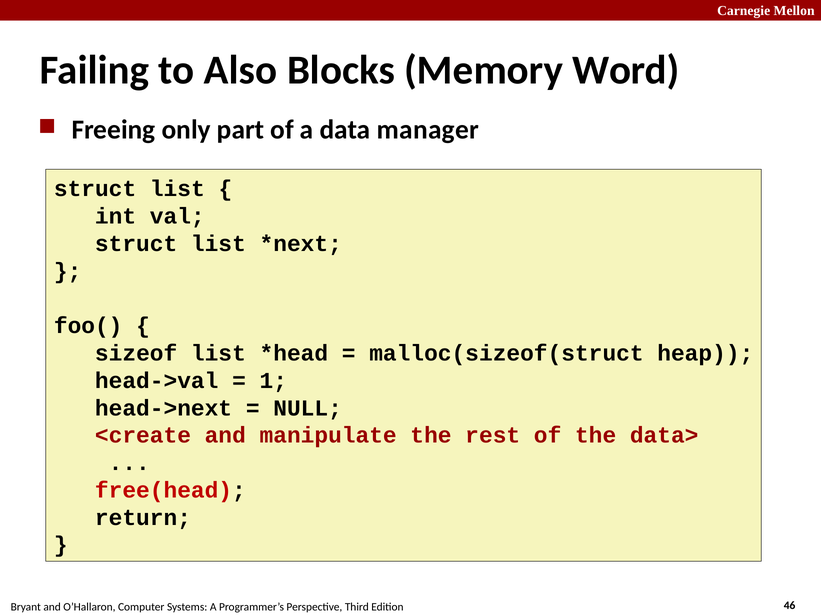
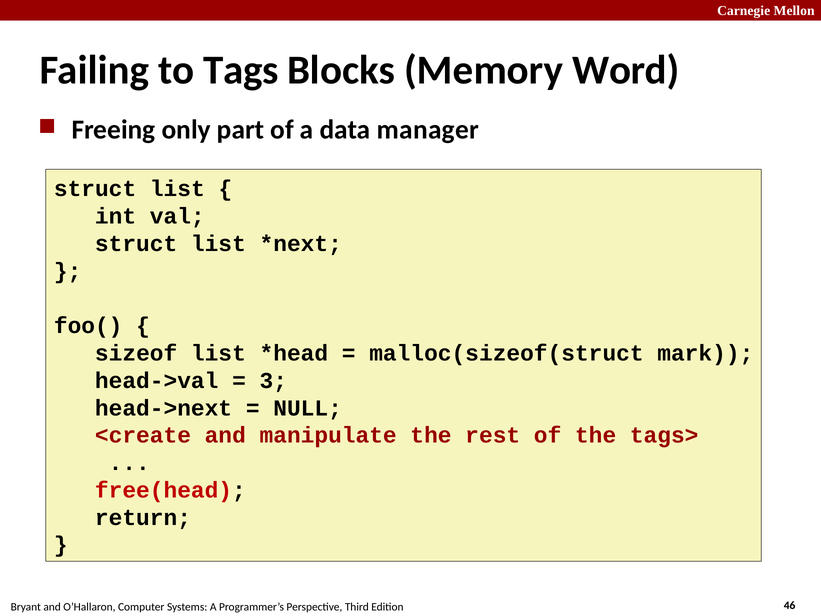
Also: Also -> Tags (241, 70)
heap: heap -> mark (705, 353)
1: 1 -> 3 (273, 380)
data>: data> -> tags> (664, 435)
